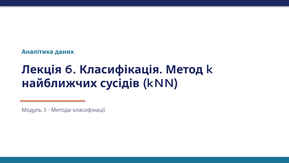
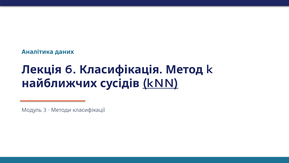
kNN underline: none -> present (160, 83)
